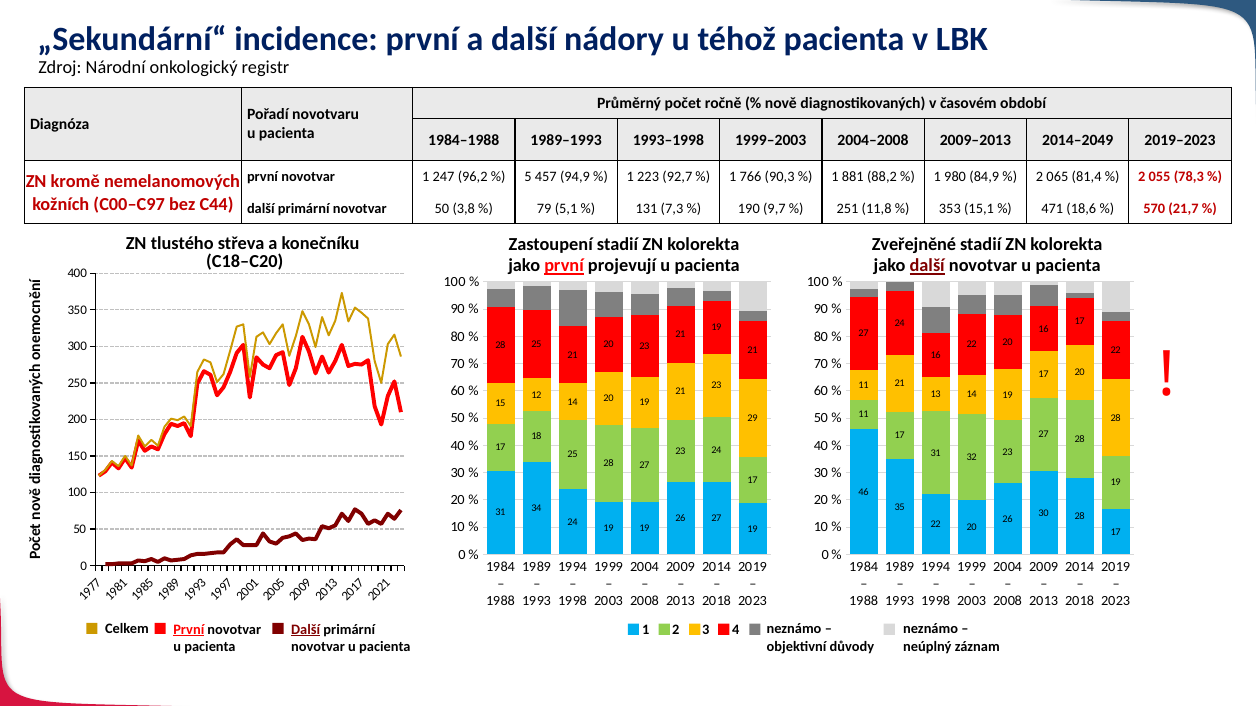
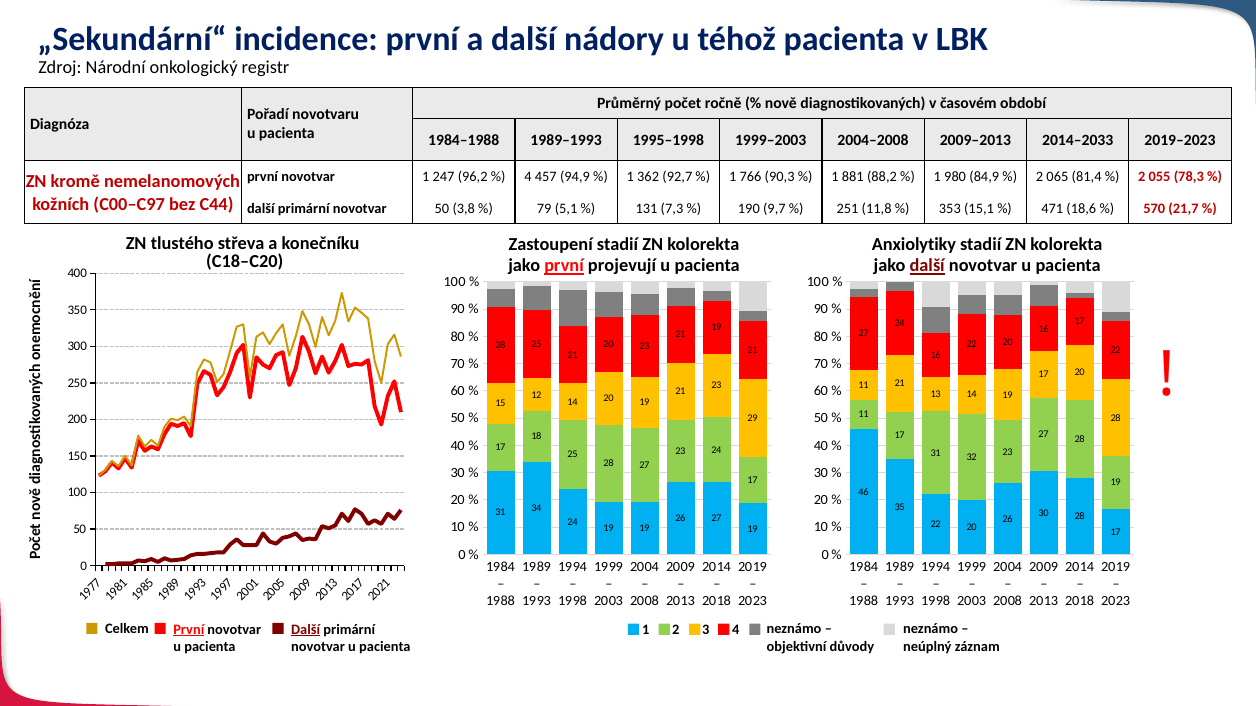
1993–1998: 1993–1998 -> 1995–1998 (668, 141)
2014–2049: 2014–2049 -> 2014–2033 (1078, 141)
5: 5 -> 4 (528, 177)
223: 223 -> 362 (648, 177)
Zveřejněné: Zveřejněné -> Anxiolytiky (914, 244)
